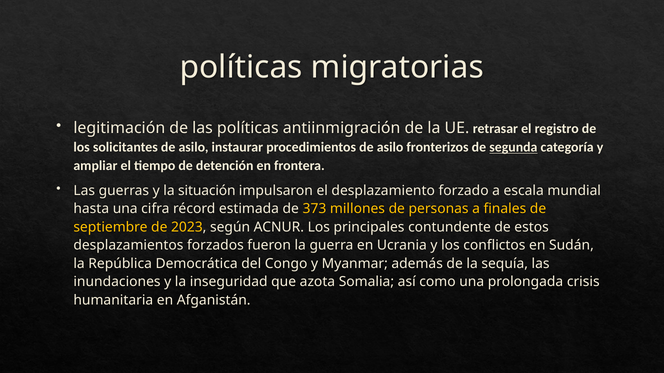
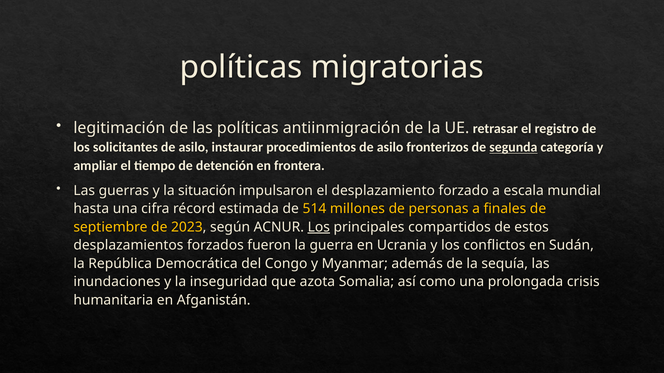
373: 373 -> 514 (314, 209)
Los underline: none -> present (319, 227)
contundente: contundente -> compartidos (449, 227)
